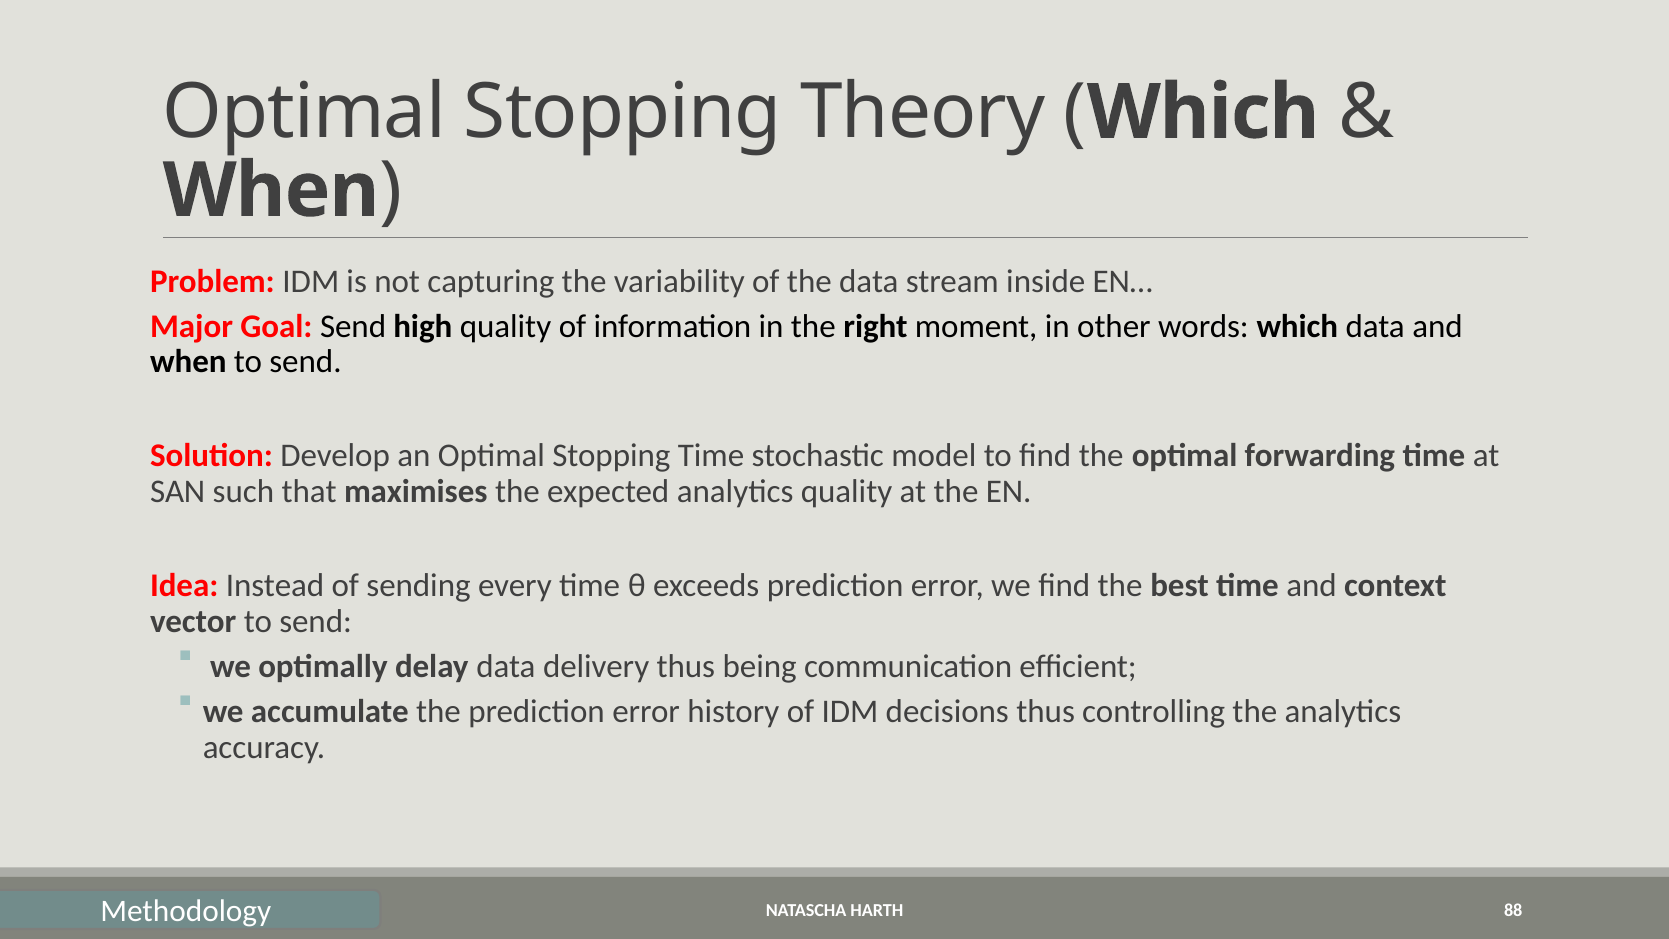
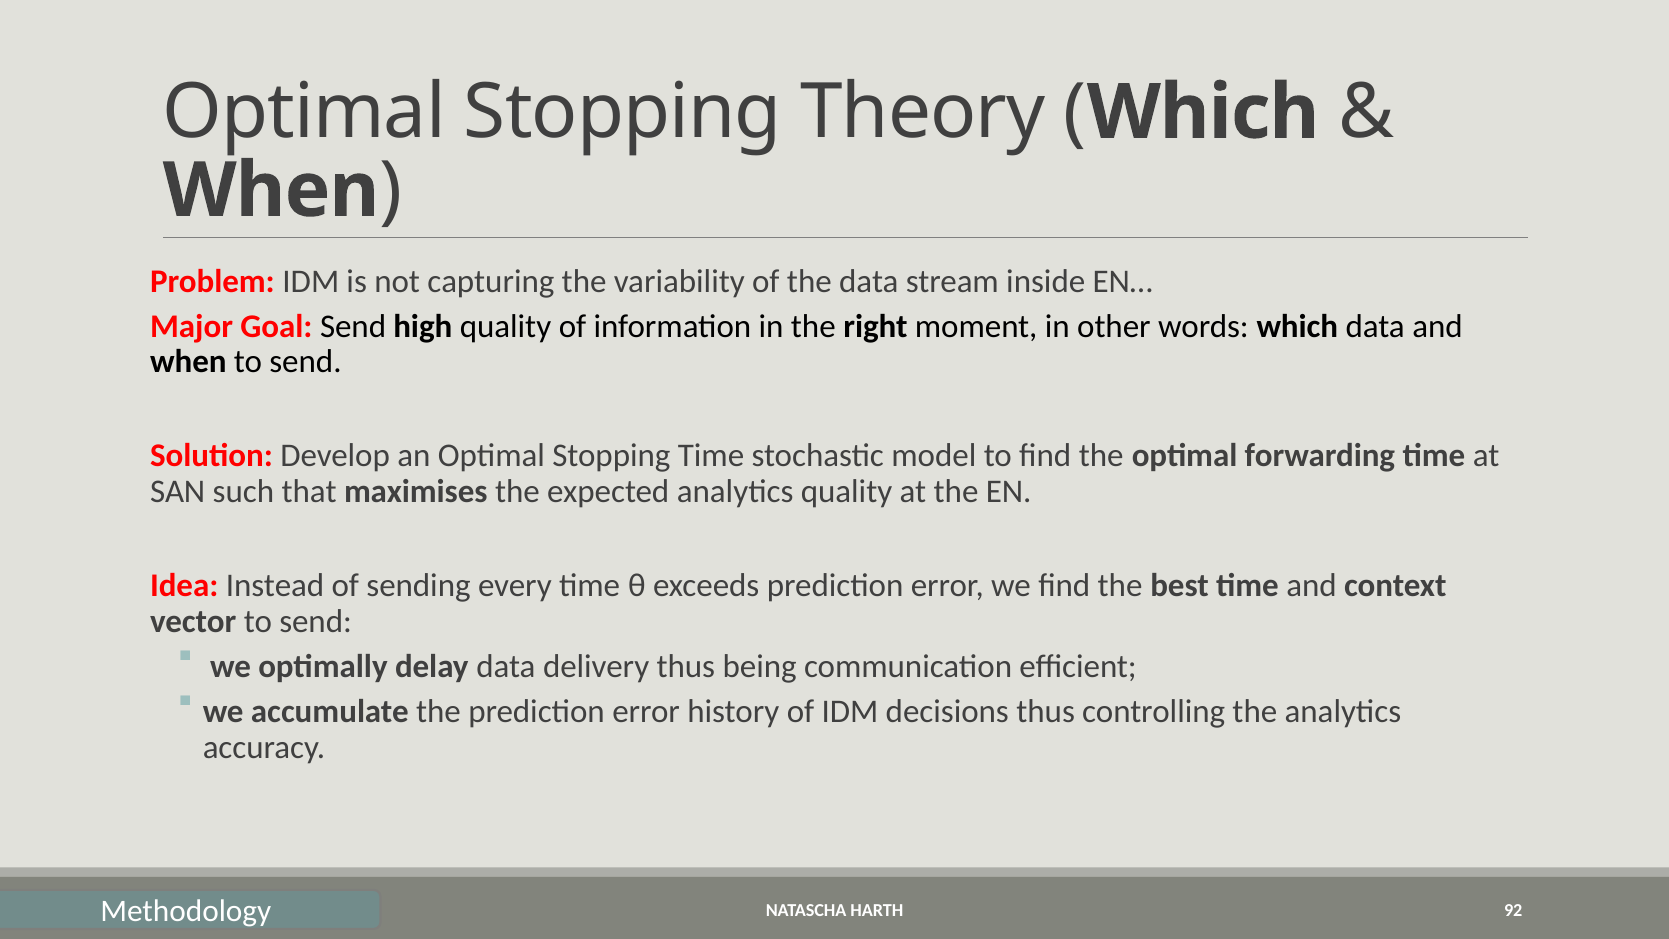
88: 88 -> 92 (1513, 910)
